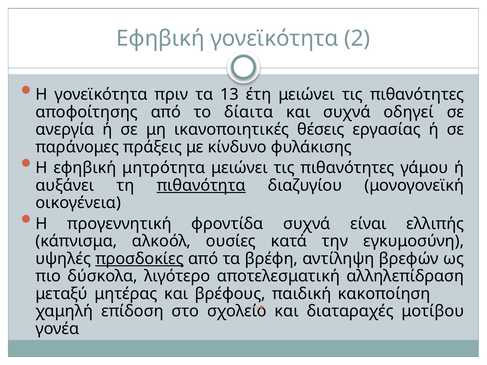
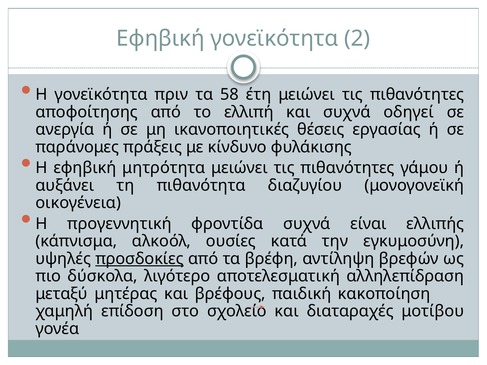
13: 13 -> 58 (230, 95)
δίαιτα: δίαιτα -> ελλιπή (249, 112)
πιθανότητα underline: present -> none (201, 186)
